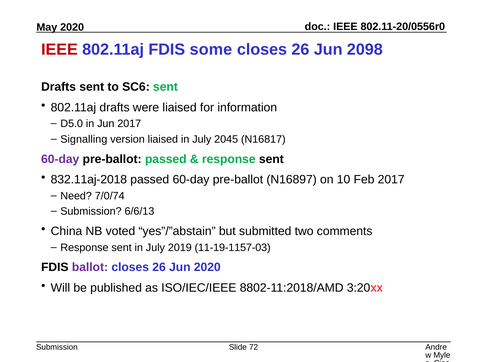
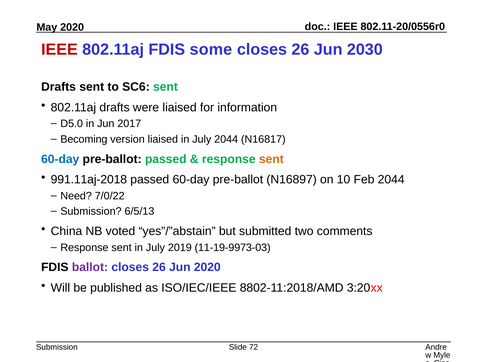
2098: 2098 -> 2030 (365, 49)
Signalling: Signalling -> Becoming (84, 139)
July 2045: 2045 -> 2044 (226, 139)
60-day colour: purple -> blue (60, 159)
sent colour: black -> orange (271, 159)
832.11aj-2018: 832.11aj-2018 -> 991.11aj-2018 (89, 180)
Feb 2017: 2017 -> 2044 (391, 180)
7/0/74: 7/0/74 -> 7/0/22 (110, 196)
6/6/13: 6/6/13 -> 6/5/13 (139, 212)
11-19-1157-03: 11-19-1157-03 -> 11-19-9973-03 (233, 248)
